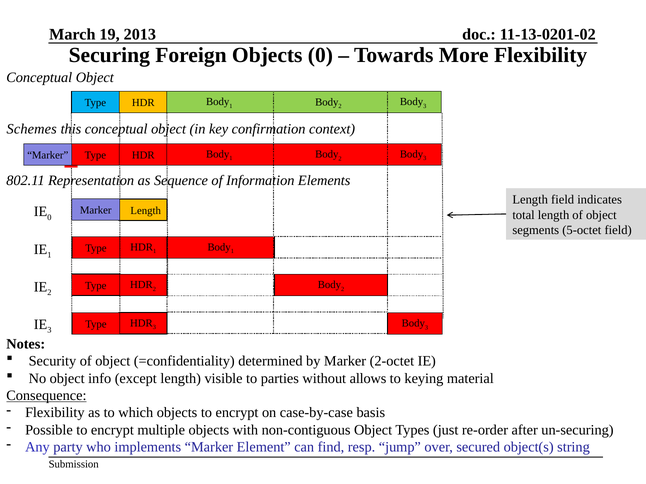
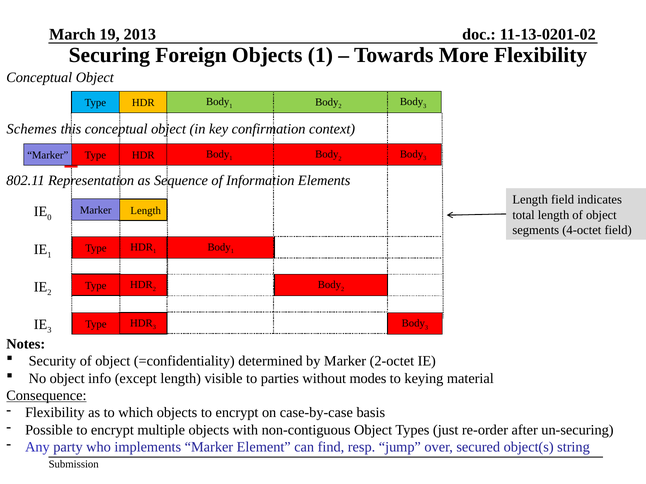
Objects 0: 0 -> 1 (320, 55)
5-octet: 5-octet -> 4-octet (582, 230)
allows: allows -> modes (368, 379)
